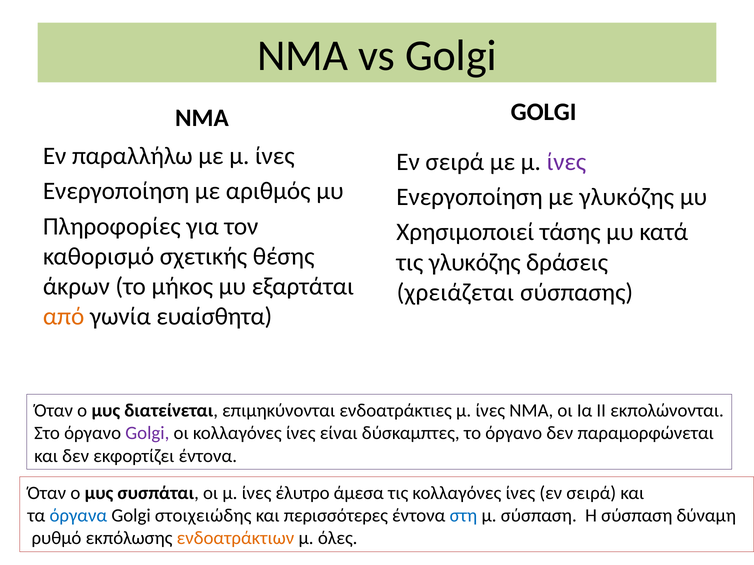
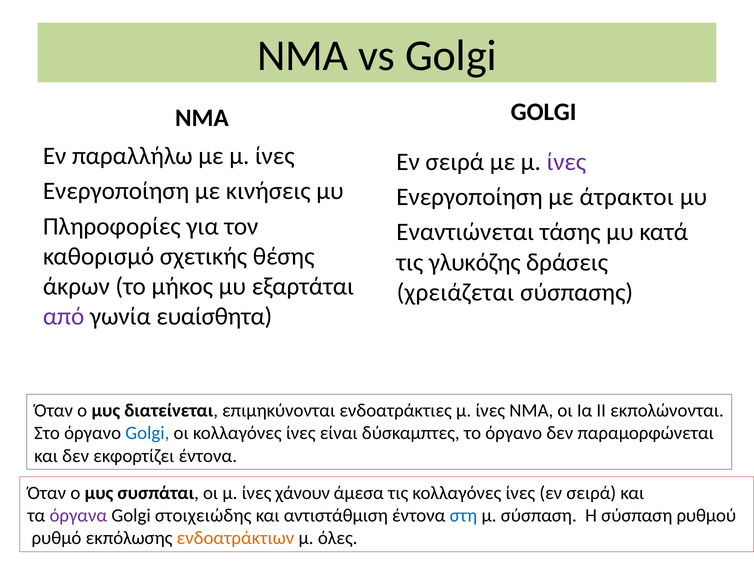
αριθμός: αριθμός -> κινήσεις (268, 191)
με γλυκόζης: γλυκόζης -> άτρακτοι (627, 197)
Χρησιμοποιεί: Χρησιμοποιεί -> Εναντιώνεται (465, 232)
από colour: orange -> purple (64, 317)
Golgi colour: purple -> blue (147, 434)
έλυτρο: έλυτρο -> χάνουν (303, 493)
όργανα colour: blue -> purple (78, 516)
περισσότερες: περισσότερες -> αντιστάθμιση (336, 516)
δύναμη: δύναμη -> ρυθμού (706, 516)
